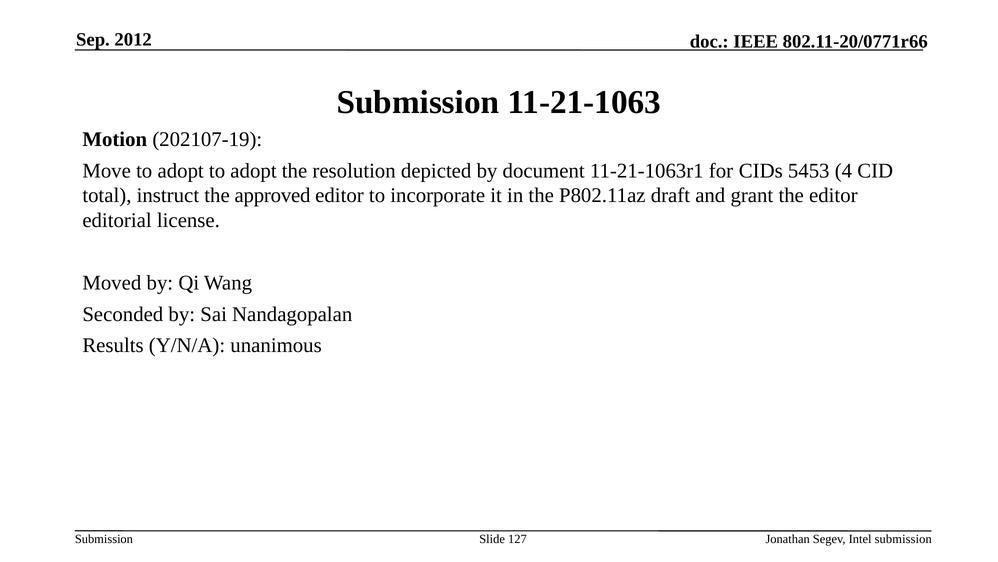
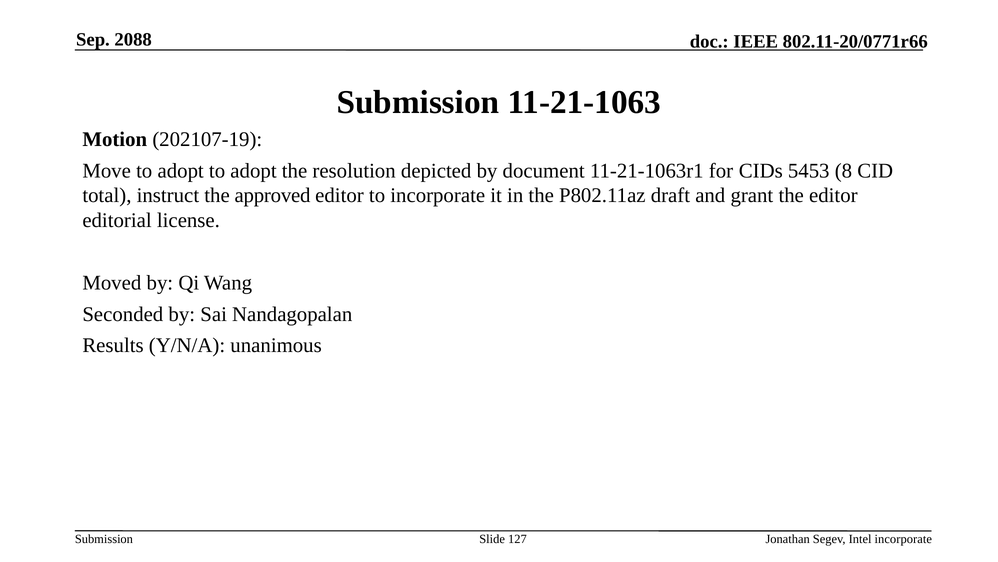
2012: 2012 -> 2088 (133, 40)
4: 4 -> 8 (843, 170)
Intel submission: submission -> incorporate (903, 538)
